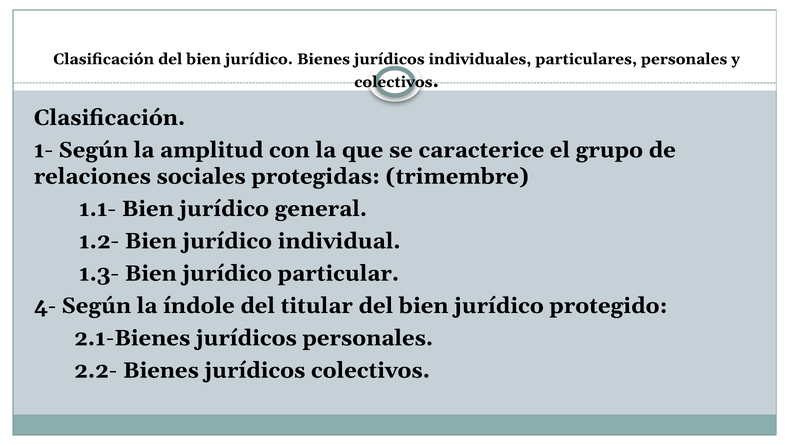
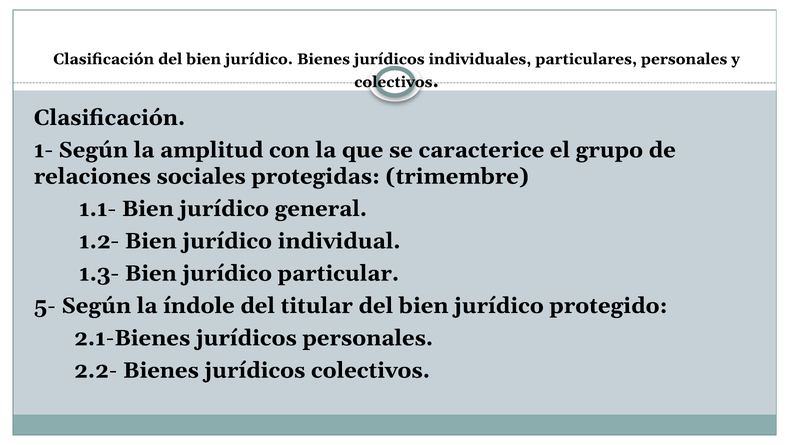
4-: 4- -> 5- (45, 305)
